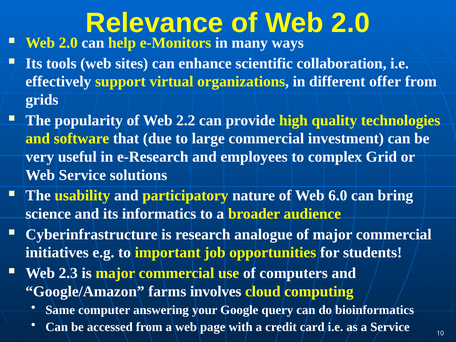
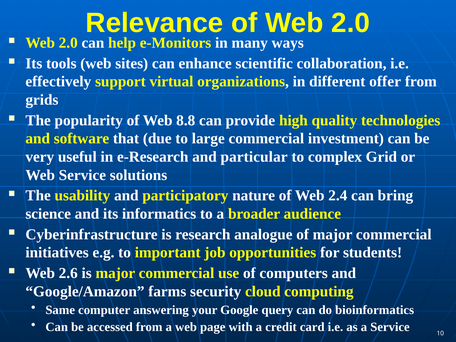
2.2: 2.2 -> 8.8 (186, 120)
employees: employees -> particular (254, 157)
6.0: 6.0 -> 2.4 (338, 196)
2.3: 2.3 -> 2.6 (68, 273)
involves: involves -> security (216, 291)
